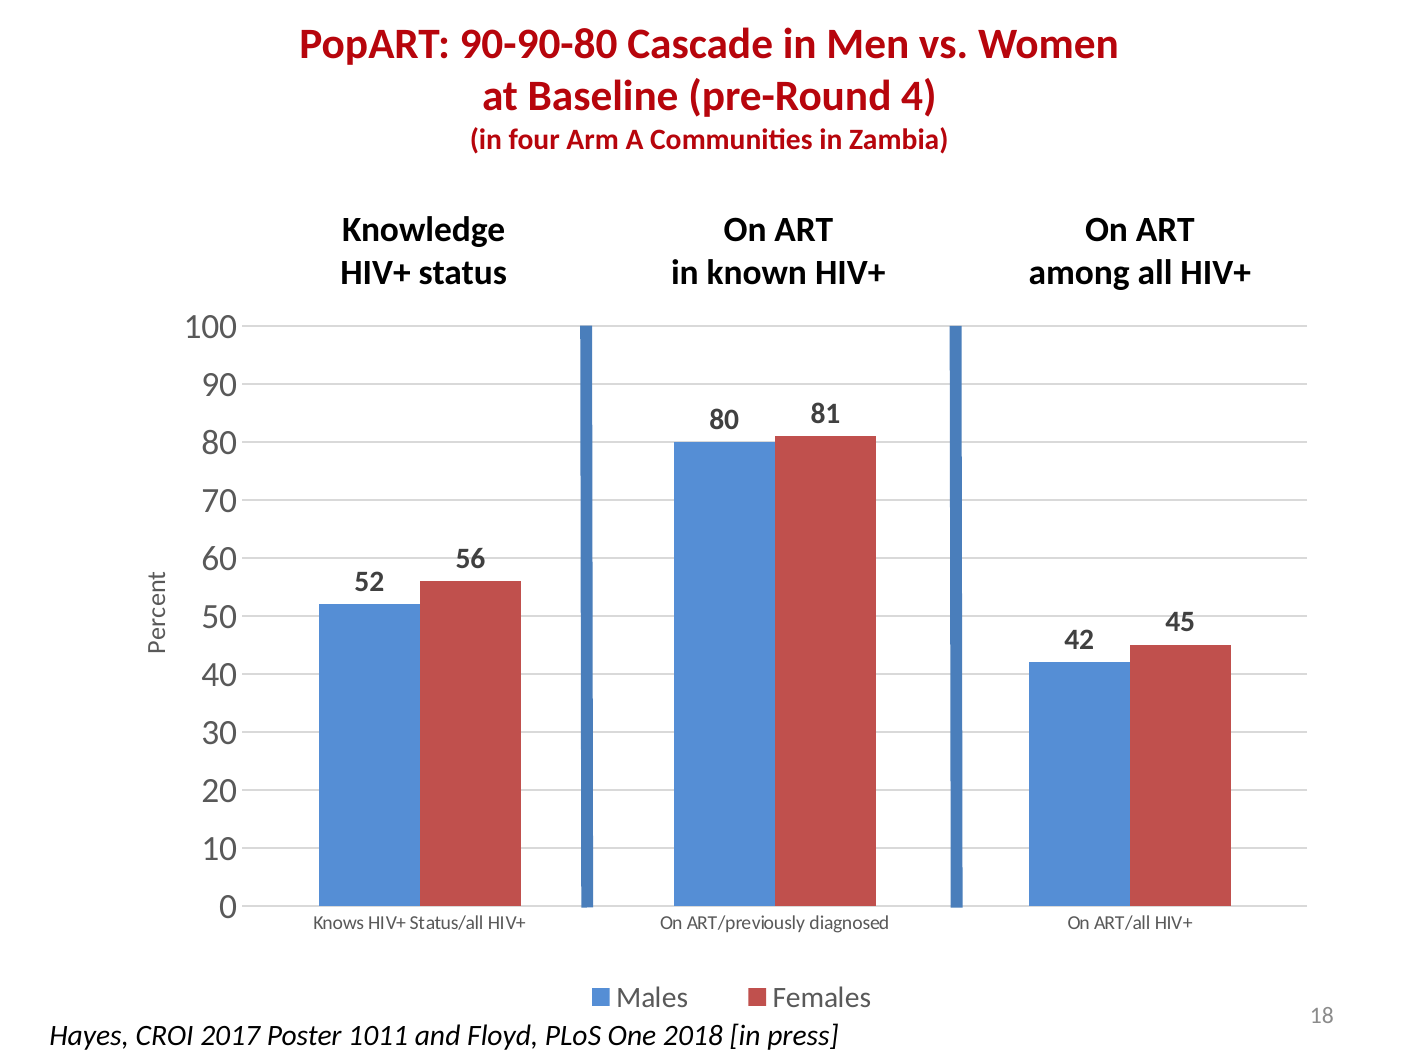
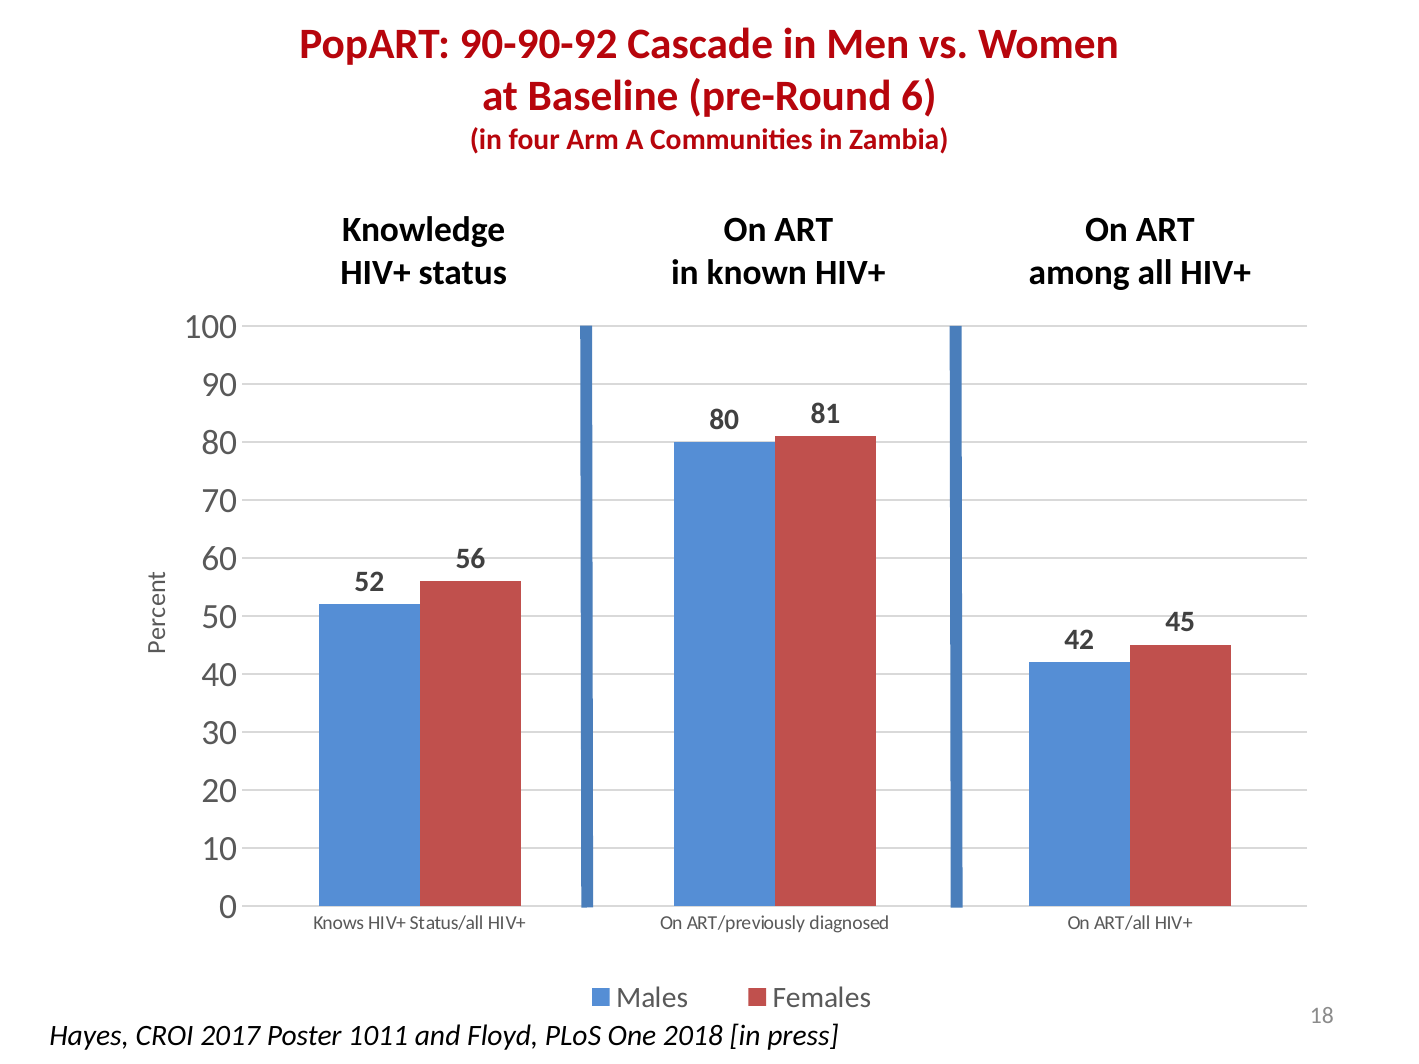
90-90-80: 90-90-80 -> 90-90-92 (539, 45)
4: 4 -> 6 (919, 97)
